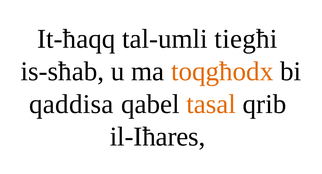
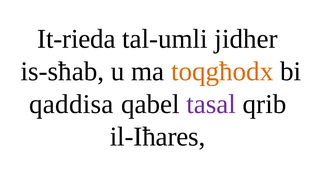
It-ħaqq: It-ħaqq -> It-rieda (76, 39)
tiegħi: tiegħi -> jidher (246, 39)
tasal colour: orange -> purple (211, 104)
